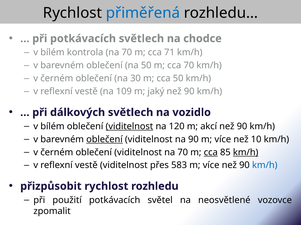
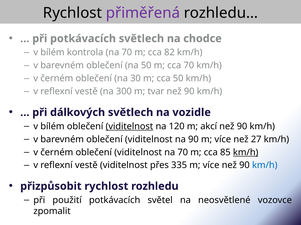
přiměřená colour: blue -> purple (143, 13)
71: 71 -> 82 (169, 53)
109: 109 -> 300 (124, 92)
jaký: jaký -> tvar (156, 92)
vozidlo: vozidlo -> vozidle (192, 113)
oblečení underline: present -> none (104, 140)
10: 10 -> 27 (256, 140)
cca underline: present -> none (211, 153)
583: 583 -> 335 (179, 166)
